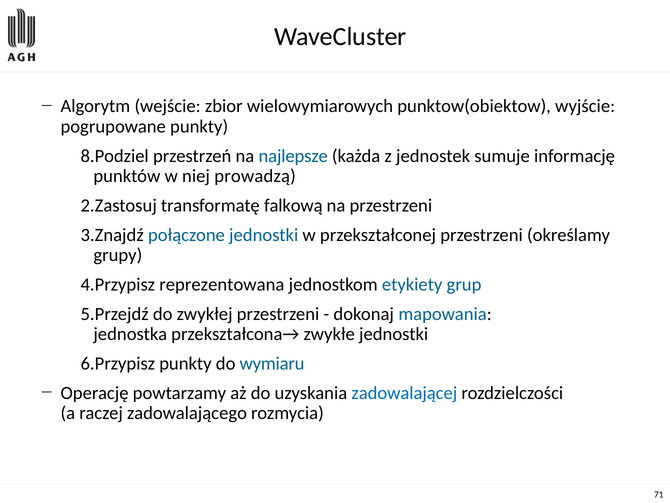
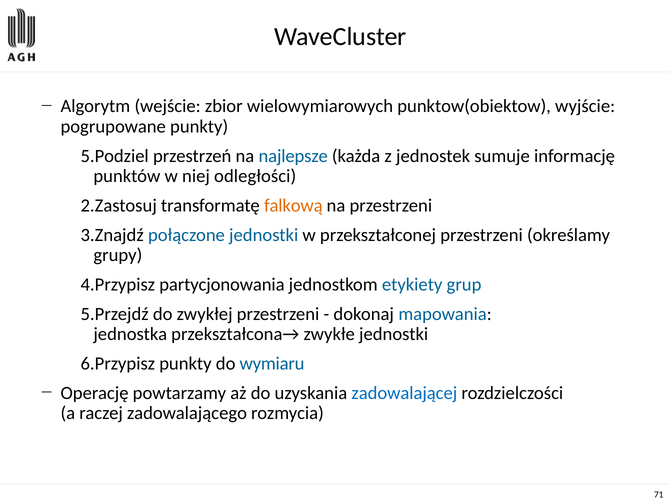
8.Podziel: 8.Podziel -> 5.Podziel (115, 156)
prowadzą: prowadzą -> odległości (255, 176)
falkową colour: black -> orange (293, 205)
reprezentowana: reprezentowana -> partycjonowania (222, 284)
